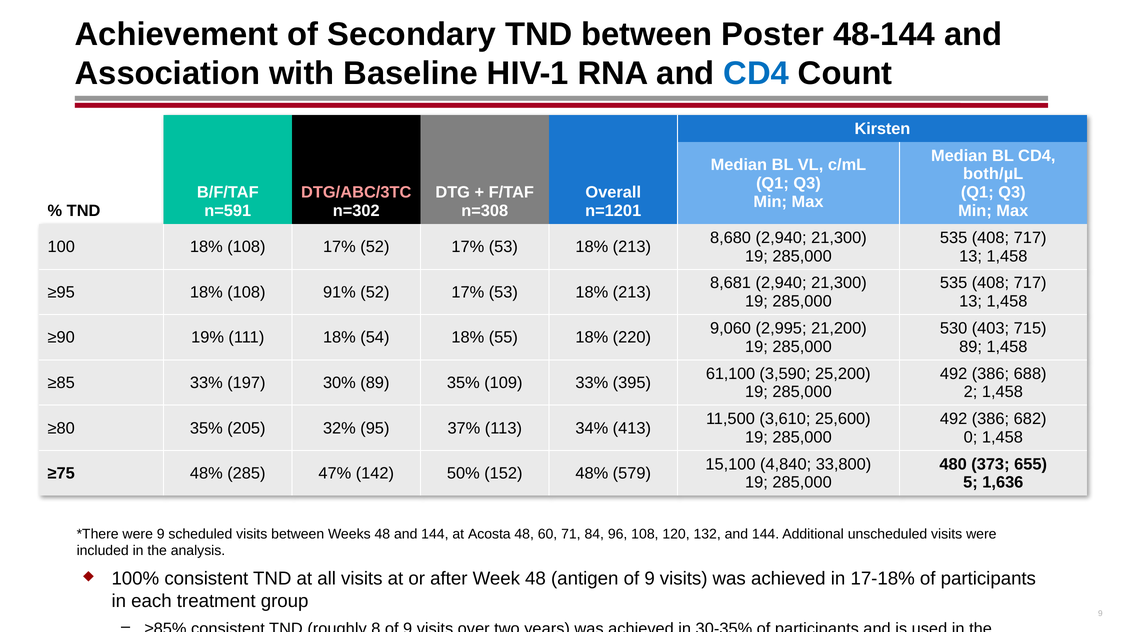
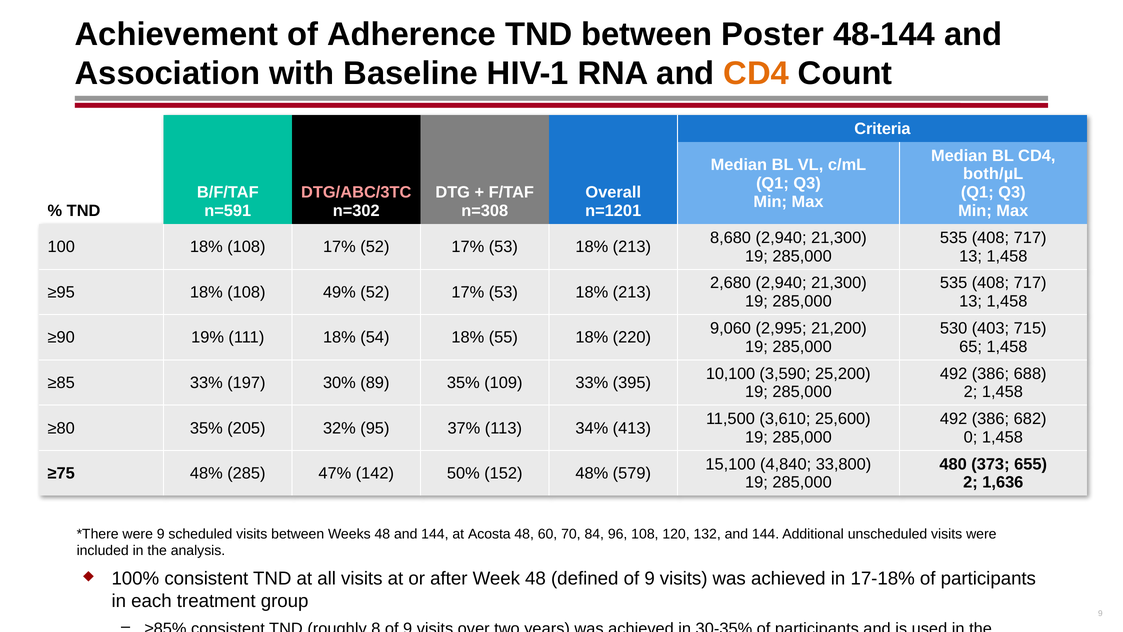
Secondary: Secondary -> Adherence (412, 34)
CD4 colour: blue -> orange (756, 74)
Kirsten: Kirsten -> Criteria (882, 129)
8,681: 8,681 -> 2,680 (731, 283)
91%: 91% -> 49% (339, 292)
89: 89 -> 65 (971, 347)
61,100: 61,100 -> 10,100 (731, 373)
5: 5 -> 2 (971, 482)
71: 71 -> 70 (571, 534)
antigen: antigen -> defined (585, 578)
